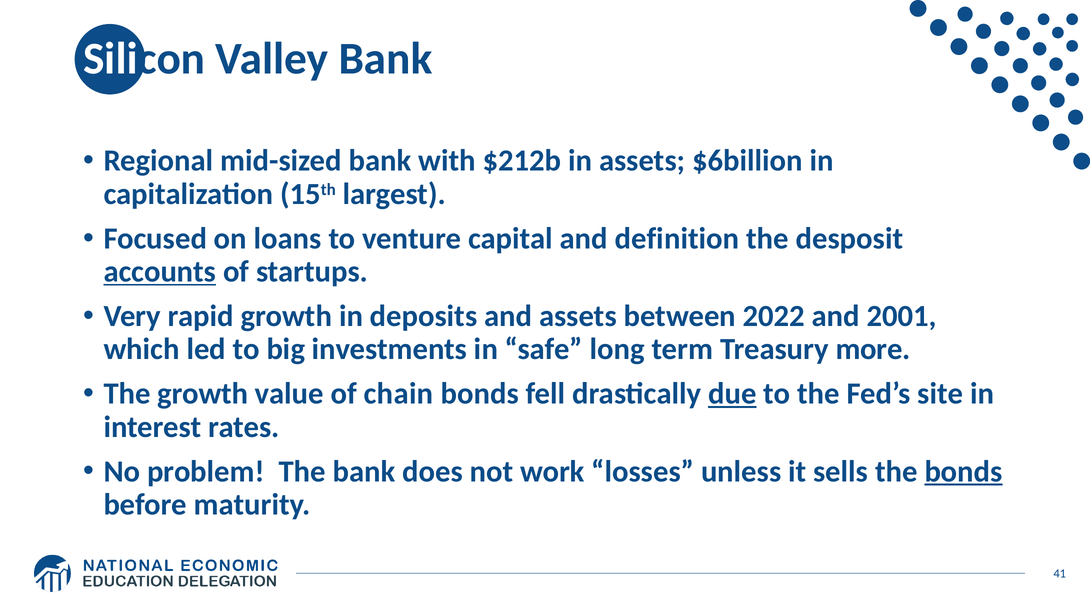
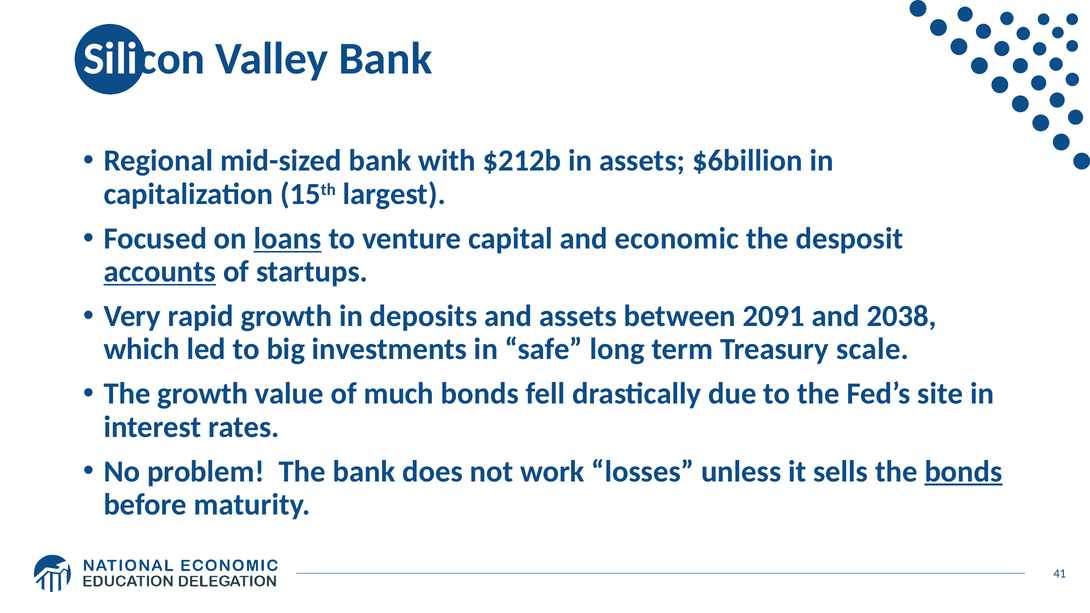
loans underline: none -> present (288, 239)
definition: definition -> economic (677, 239)
2022: 2022 -> 2091 (774, 316)
2001: 2001 -> 2038 (902, 316)
more: more -> scale (873, 349)
chain: chain -> much (399, 394)
due underline: present -> none (732, 394)
